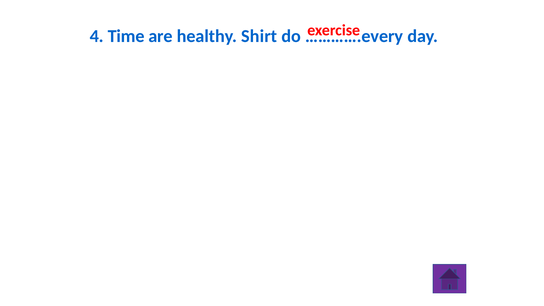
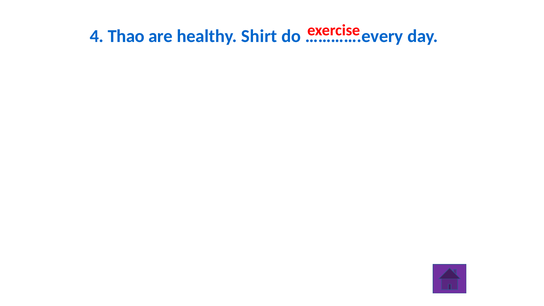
Time: Time -> Thao (126, 36)
